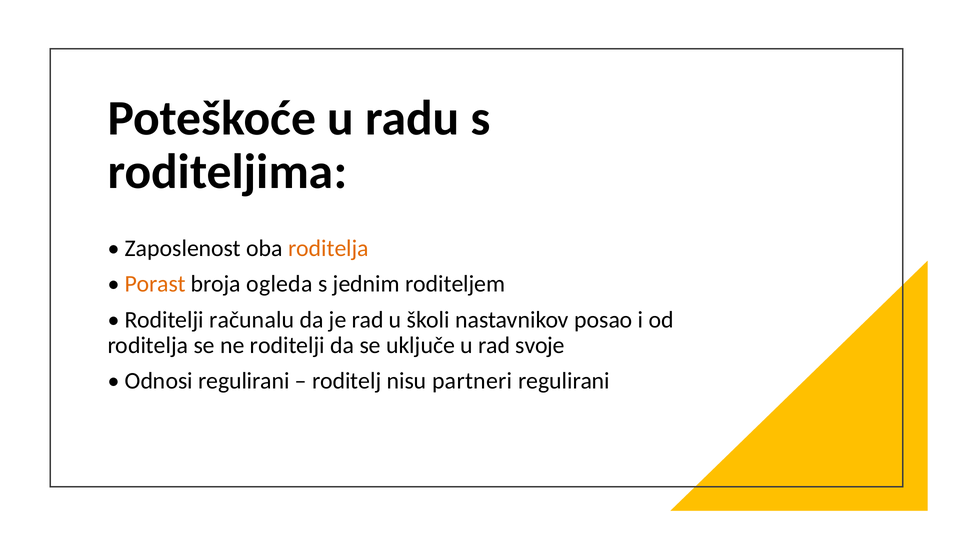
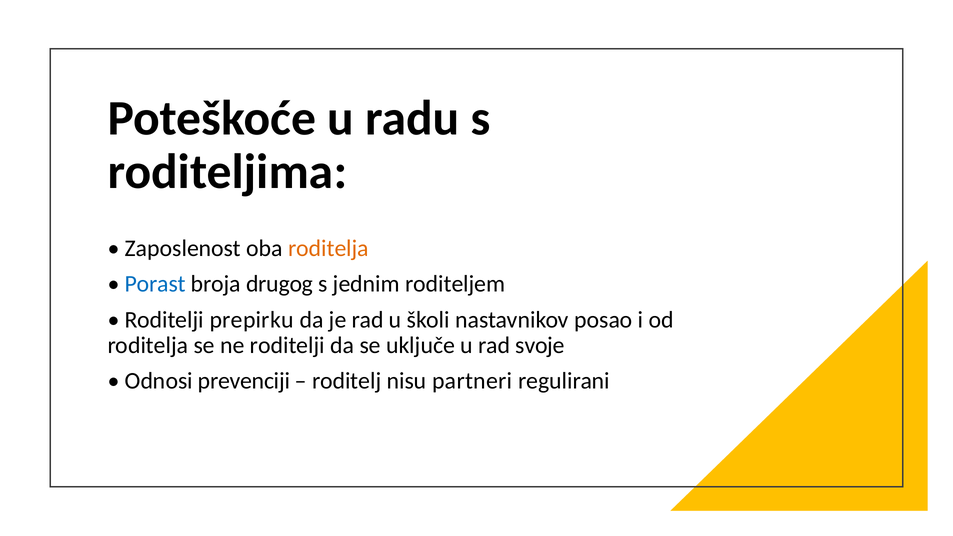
Porast colour: orange -> blue (155, 284)
ogleda: ogleda -> drugog (280, 284)
računalu: računalu -> prepirku (252, 320)
Odnosi regulirani: regulirani -> prevenciji (244, 381)
